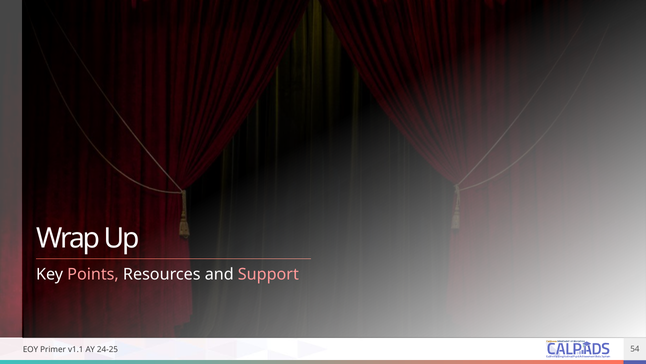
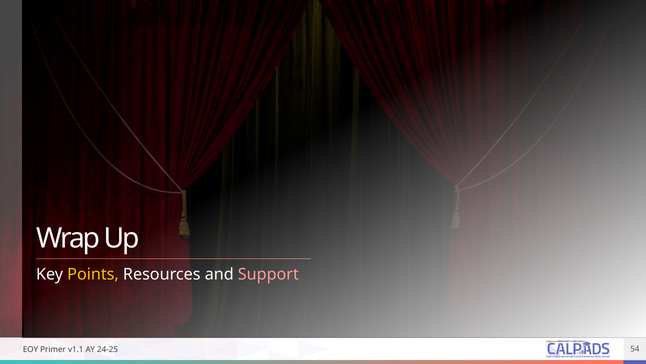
Points colour: pink -> yellow (93, 274)
